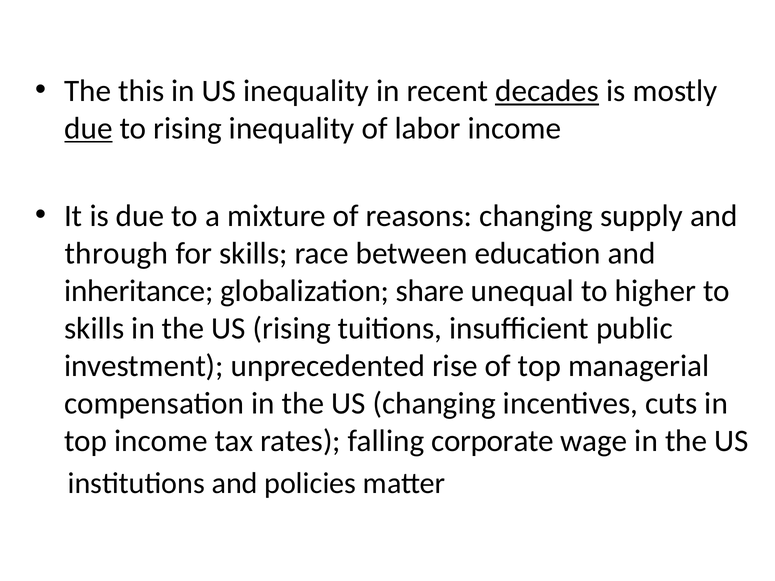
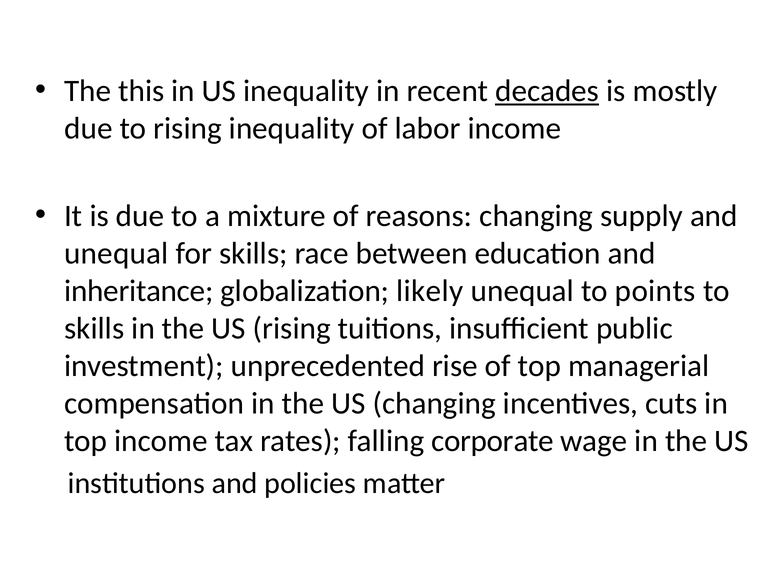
due underline: present -> none (88, 128)
through: through -> unequal (116, 253)
share: share -> likely (430, 291)
higher: higher -> points (655, 291)
